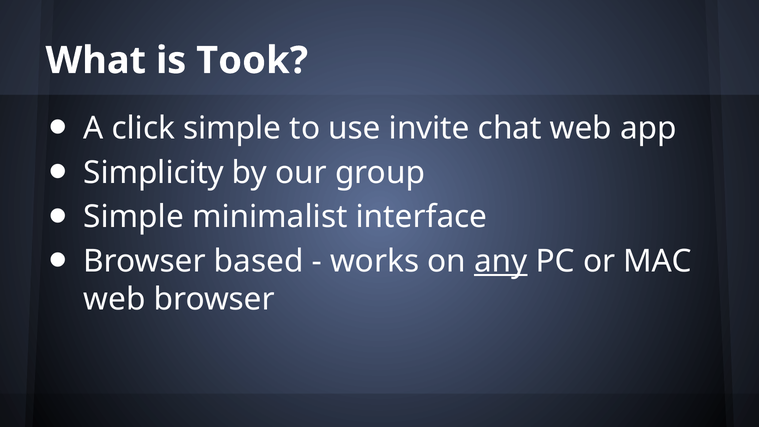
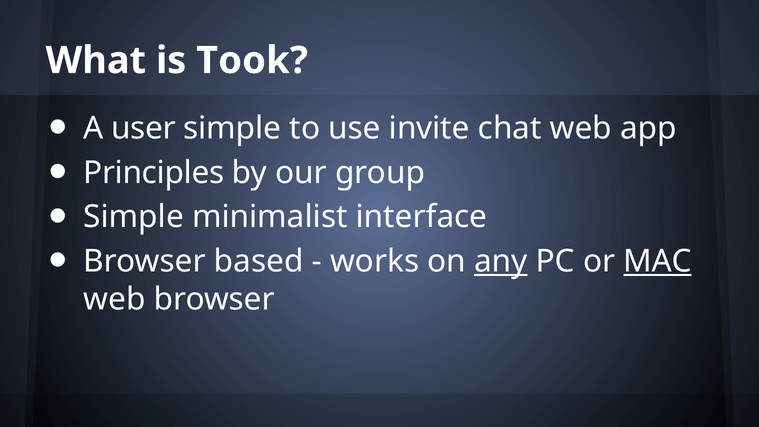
click: click -> user (144, 128)
Simplicity: Simplicity -> Principles (154, 173)
MAC underline: none -> present (658, 261)
